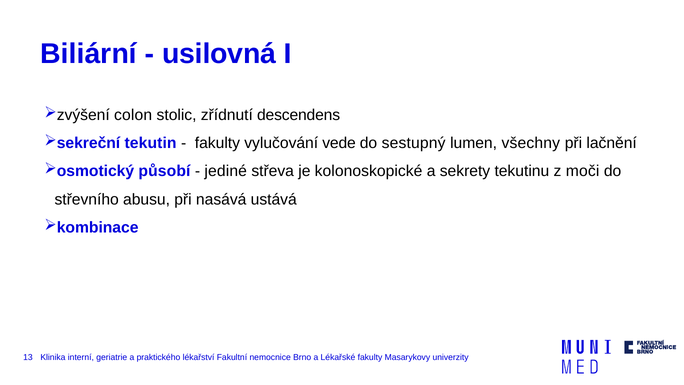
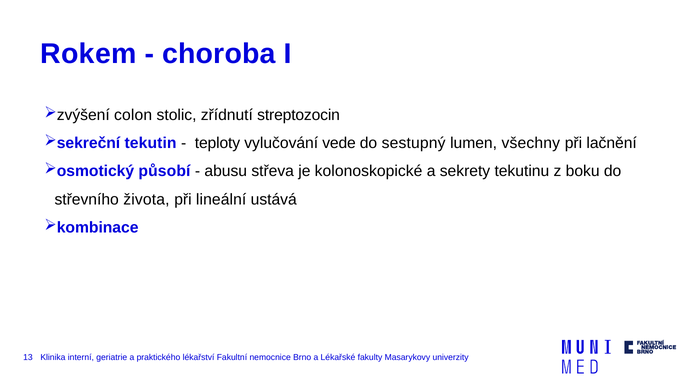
Biliární: Biliární -> Rokem (88, 54)
usilovná: usilovná -> choroba (219, 54)
descendens: descendens -> streptozocin (299, 115)
fakulty: fakulty -> teploty (217, 143)
jediné: jediné -> abusu (226, 171)
moči: moči -> boku (583, 171)
abusu: abusu -> života (146, 199)
nasává: nasává -> lineální (221, 199)
